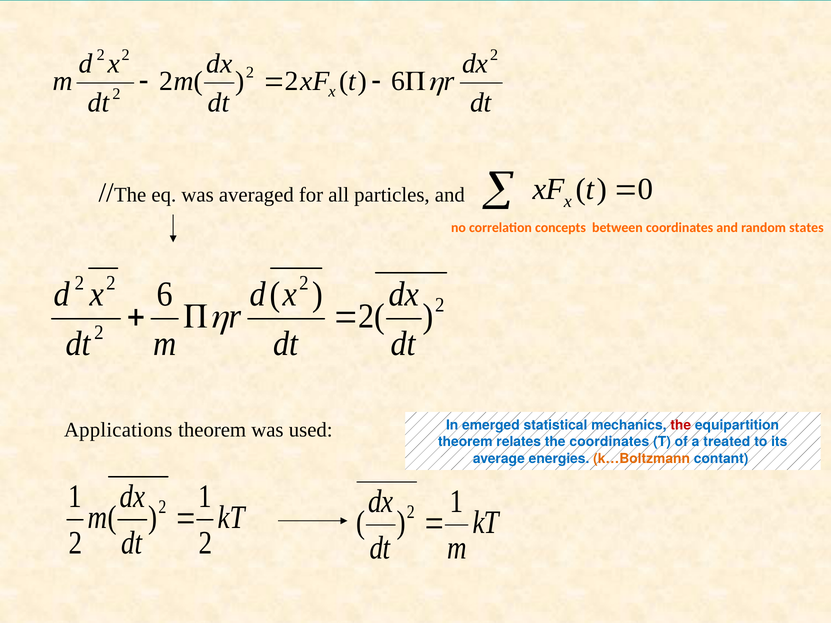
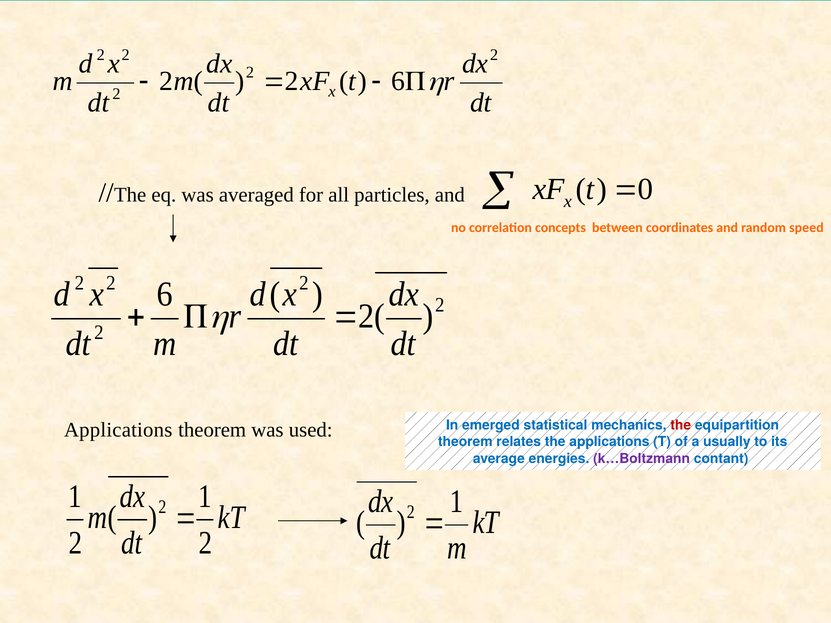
states: states -> speed (806, 228)
the coordinates: coordinates -> applications (609, 442)
treated: treated -> usually (727, 442)
k…Boltzmann colour: orange -> purple (642, 459)
